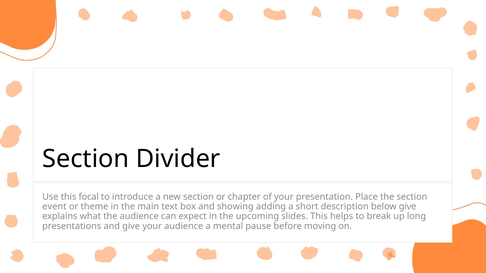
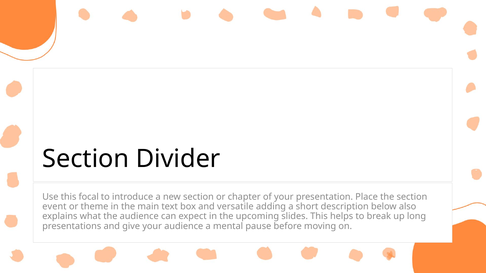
showing: showing -> versatile (235, 207)
below give: give -> also (408, 207)
